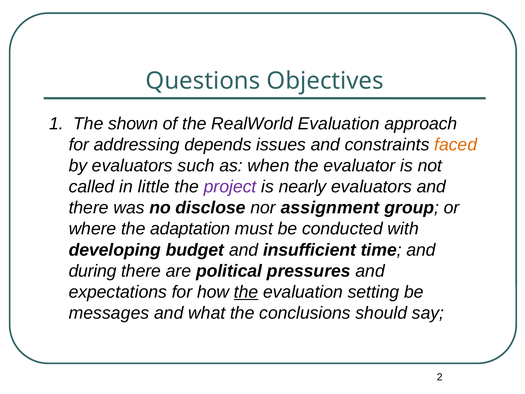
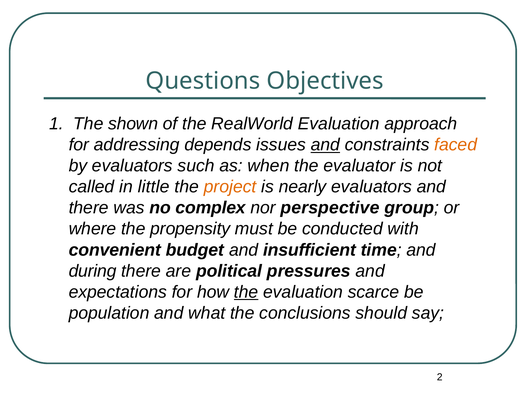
and underline: none -> present (325, 145)
project colour: purple -> orange (230, 187)
disclose: disclose -> complex (211, 208)
assignment: assignment -> perspective (330, 208)
adaptation: adaptation -> propensity (190, 229)
developing: developing -> convenient (115, 250)
setting: setting -> scarce (374, 292)
messages: messages -> population (109, 313)
